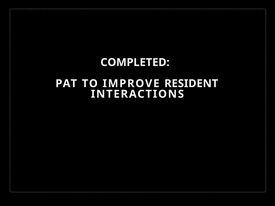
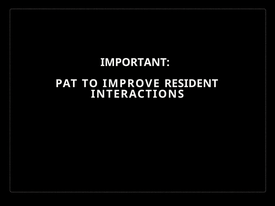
COMPLETED: COMPLETED -> IMPORTANT (135, 62)
